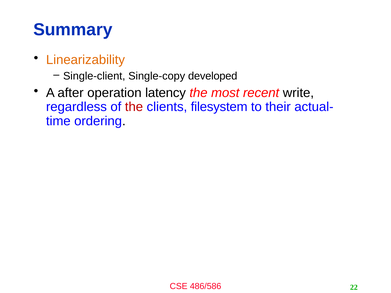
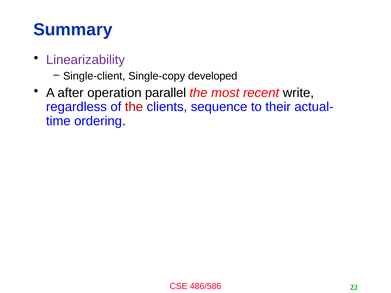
Linearizability colour: orange -> purple (85, 60)
latency: latency -> parallel (166, 93)
filesystem: filesystem -> sequence (219, 107)
